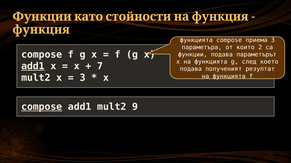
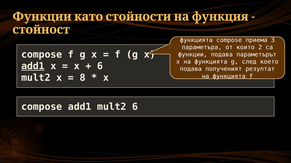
функция: функция -> стойност (41, 30)
7: 7 -> 6 (100, 66)
3: 3 -> 8 (83, 78)
compose underline: present -> none (42, 107)
mult2 9: 9 -> 6 (135, 107)
